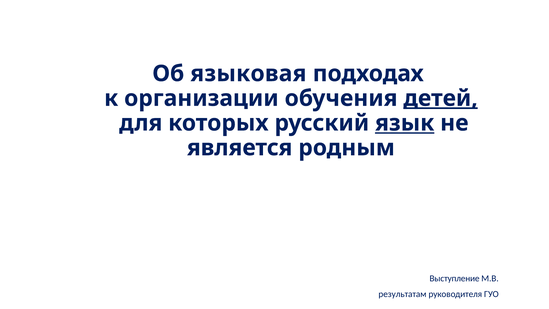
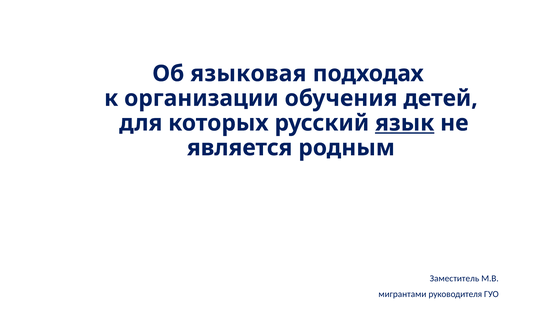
детей underline: present -> none (441, 98)
Выступление: Выступление -> Заместитель (454, 278)
результатам: результатам -> мигрантами (402, 294)
